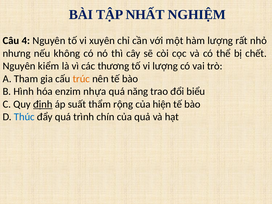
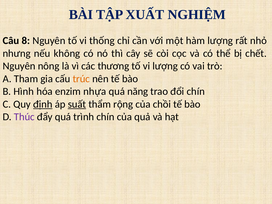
NHẤT: NHẤT -> XUẤT (145, 15)
4: 4 -> 8 (26, 41)
xuyên: xuyên -> thống (102, 41)
kiểm: kiểm -> nông (49, 66)
đổi biểu: biểu -> chín (196, 91)
suất underline: none -> present (77, 104)
hiện: hiện -> chồi (162, 104)
Thúc colour: blue -> purple (24, 117)
